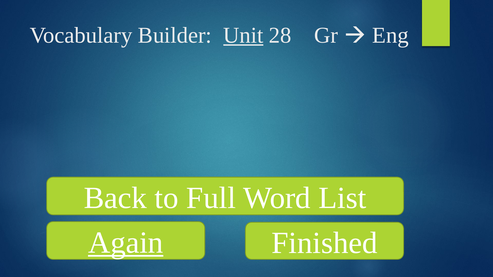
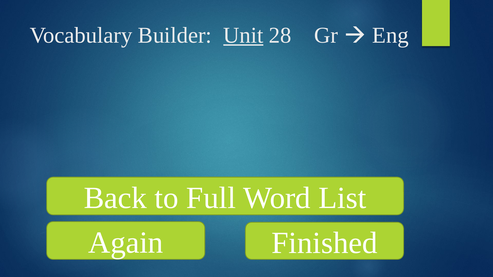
Again underline: present -> none (126, 243)
